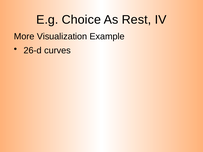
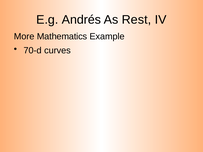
Choice: Choice -> Andrés (81, 20)
Visualization: Visualization -> Mathematics (62, 37)
26-d: 26-d -> 70-d (33, 51)
